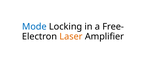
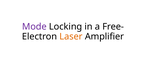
Mode colour: blue -> purple (34, 27)
